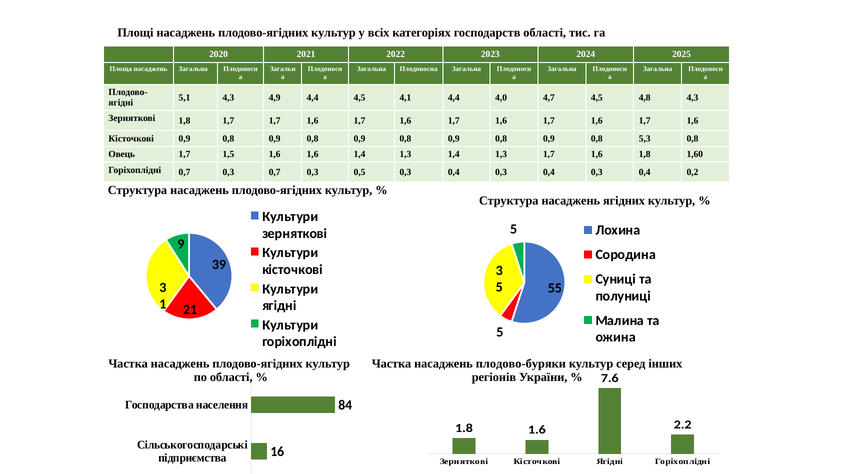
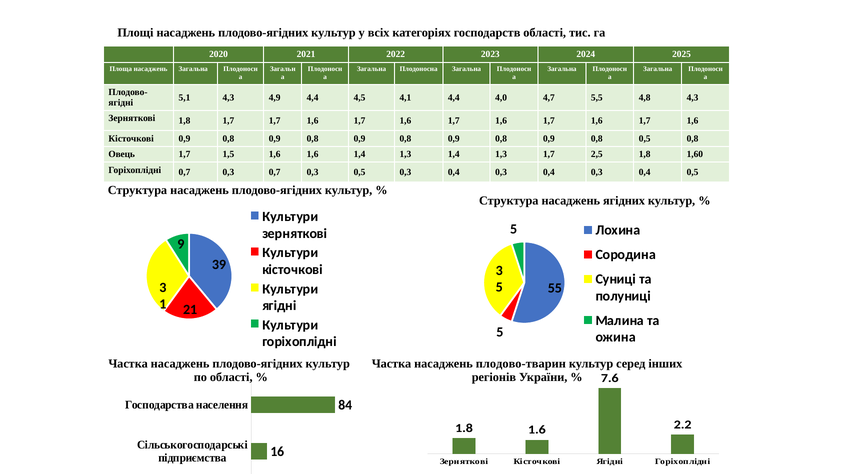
4,7 4,5: 4,5 -> 5,5 (597, 98)
0,8 5,3: 5,3 -> 0,5 (645, 139)
1,3 1,7 1,6: 1,6 -> 2,5 (597, 154)
0,4 0,2: 0,2 -> 0,5 (693, 172)
плодово-буряки: плодово-буряки -> плодово-тварин (521, 364)
